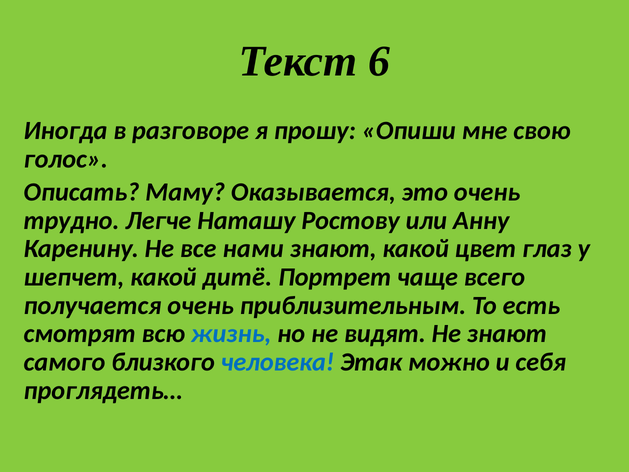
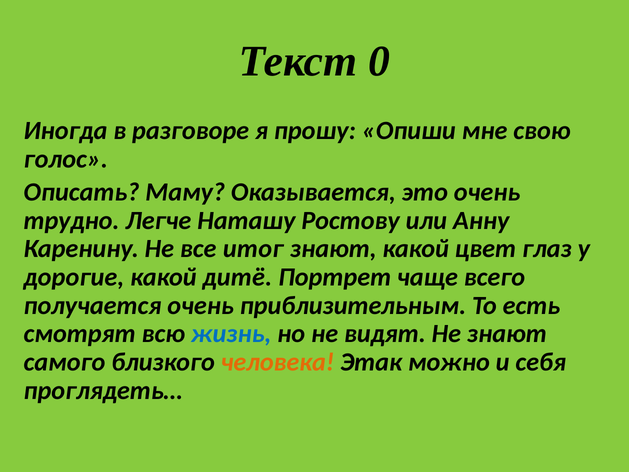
6: 6 -> 0 (379, 61)
нами: нами -> итог (253, 249)
шепчет: шепчет -> дорогие (74, 277)
человека colour: blue -> orange (278, 362)
